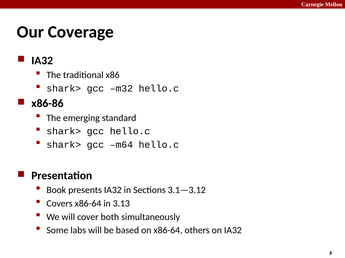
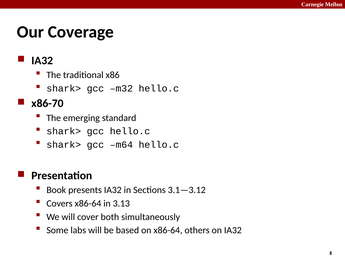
x86-86: x86-86 -> x86-70 (47, 104)
